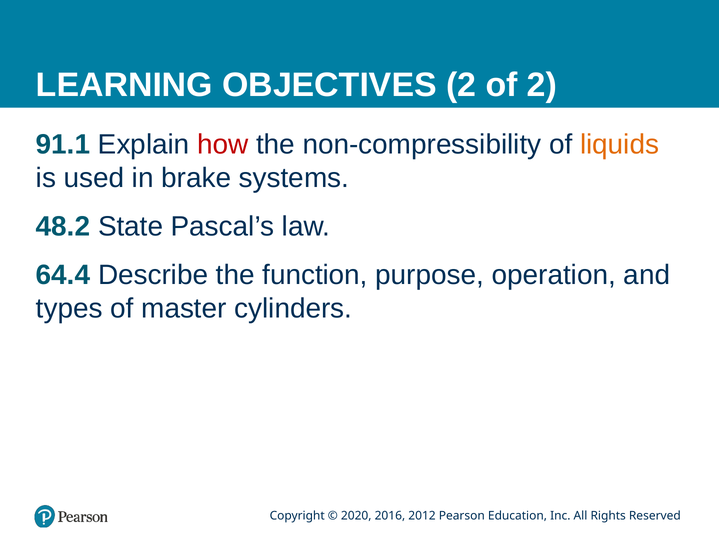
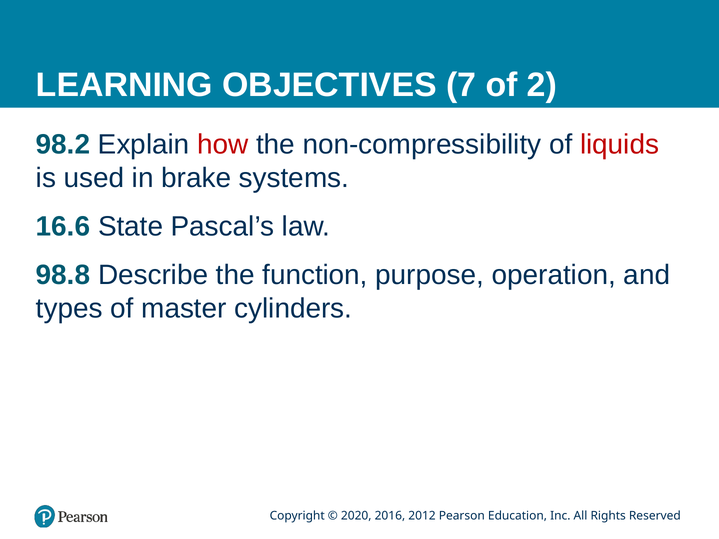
OBJECTIVES 2: 2 -> 7 (461, 85)
91.1: 91.1 -> 98.2 (63, 145)
liquids colour: orange -> red (620, 145)
48.2: 48.2 -> 16.6 (63, 227)
64.4: 64.4 -> 98.8 (63, 275)
